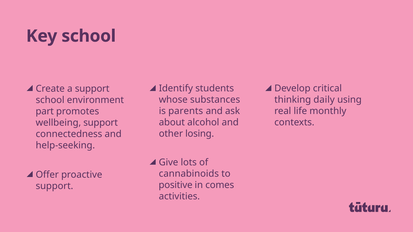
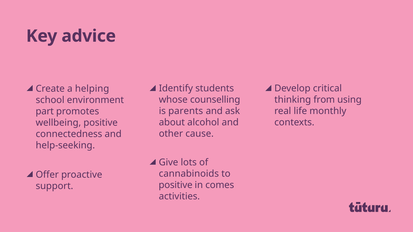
Key school: school -> advice (89, 36)
a support: support -> helping (92, 89)
substances: substances -> counselling (215, 100)
daily: daily -> from (324, 100)
wellbeing support: support -> positive (101, 123)
losing: losing -> cause (200, 134)
